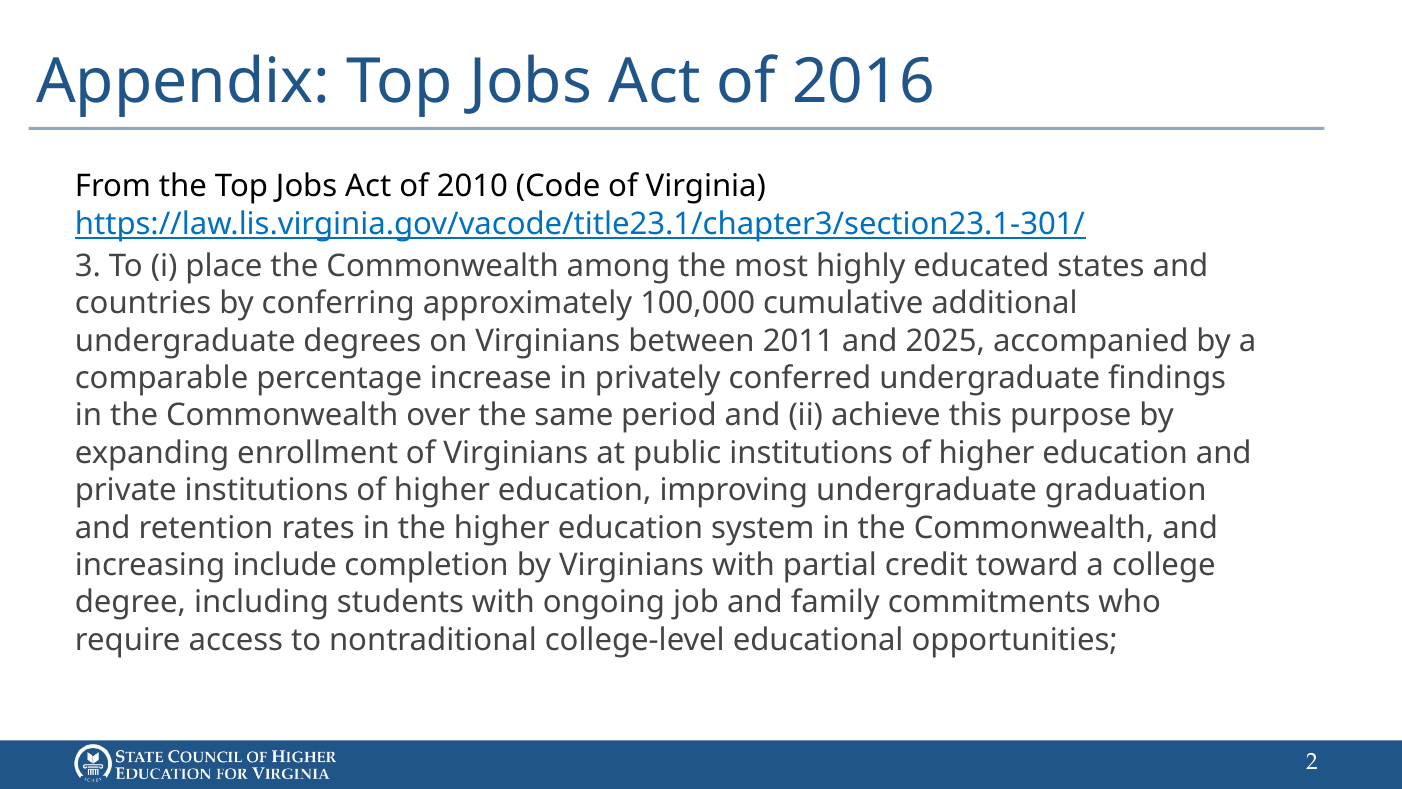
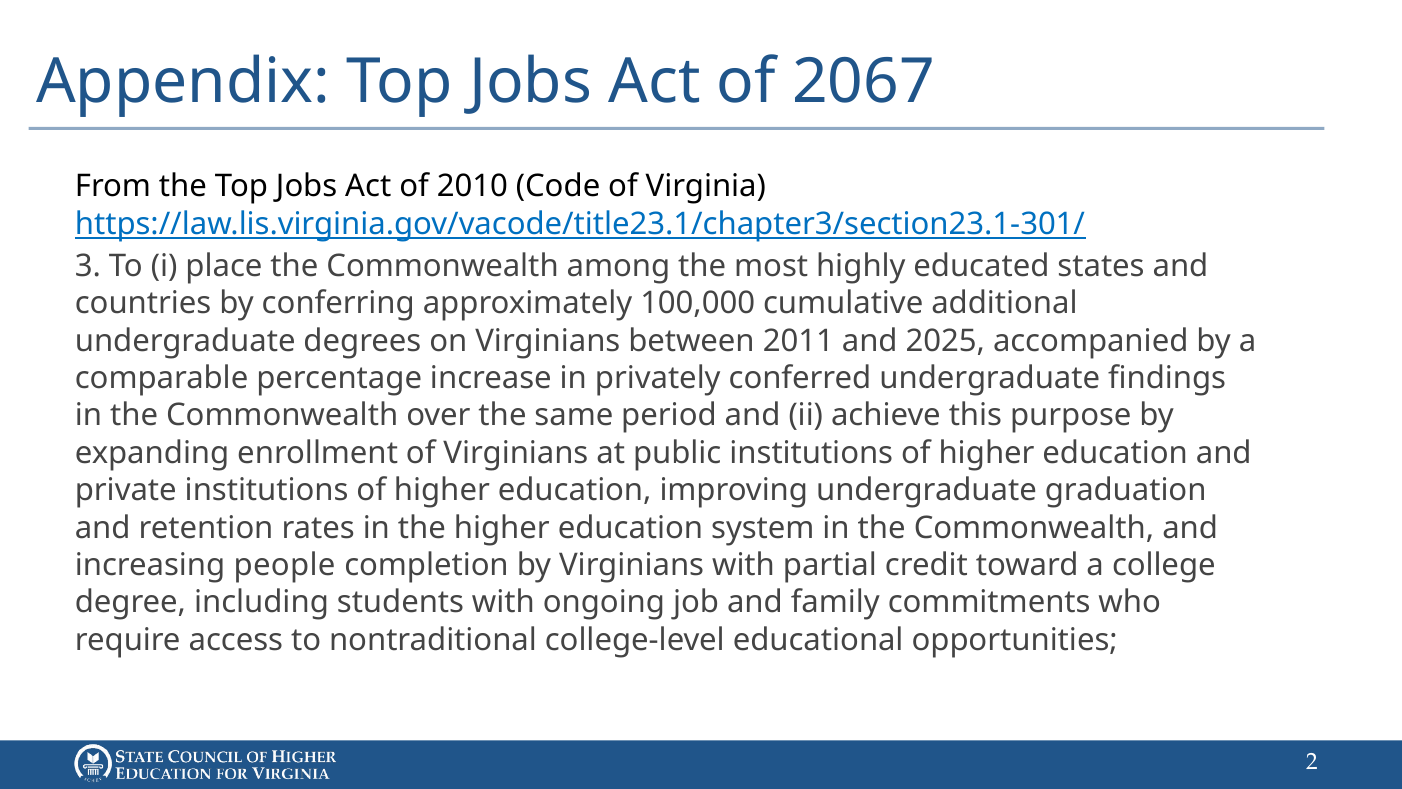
2016: 2016 -> 2067 (863, 82)
include: include -> people (285, 565)
